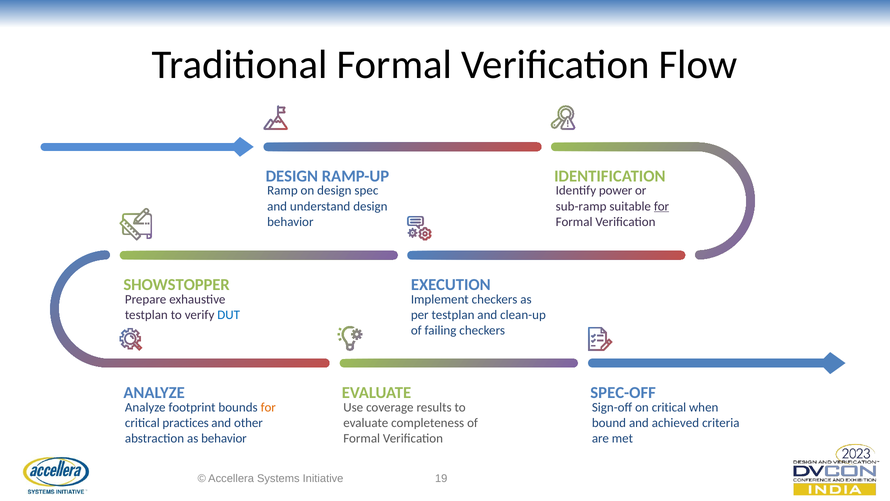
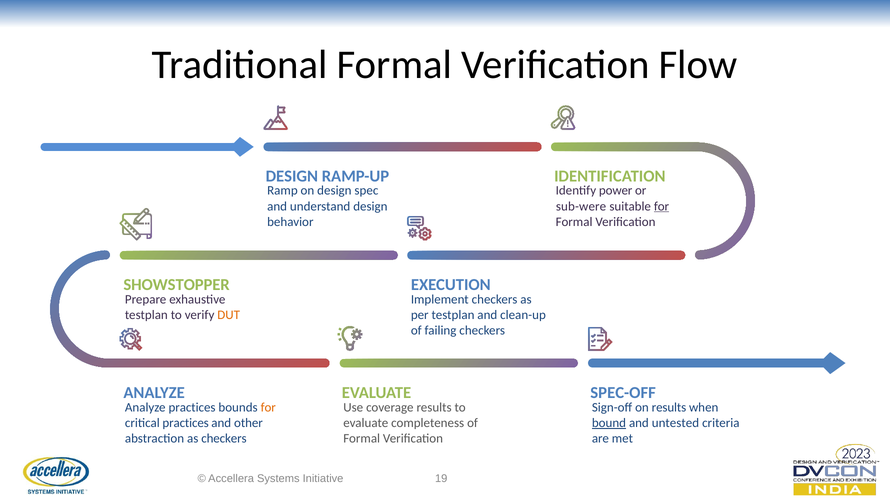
sub-ramp: sub-ramp -> sub-were (581, 206)
DUT colour: blue -> orange (229, 315)
Analyze footprint: footprint -> practices (192, 407)
on critical: critical -> results (669, 407)
bound underline: none -> present (609, 423)
achieved: achieved -> untested (675, 423)
as behavior: behavior -> checkers (224, 438)
